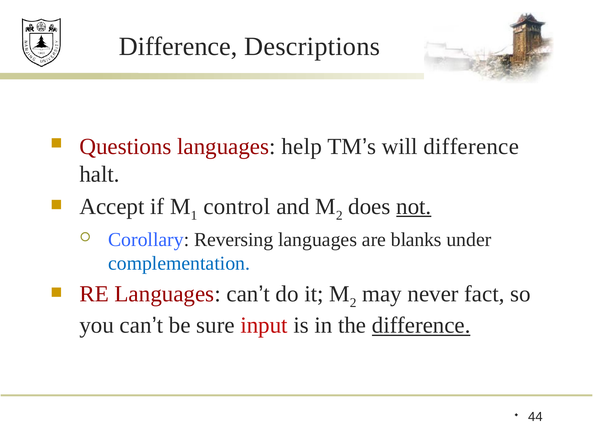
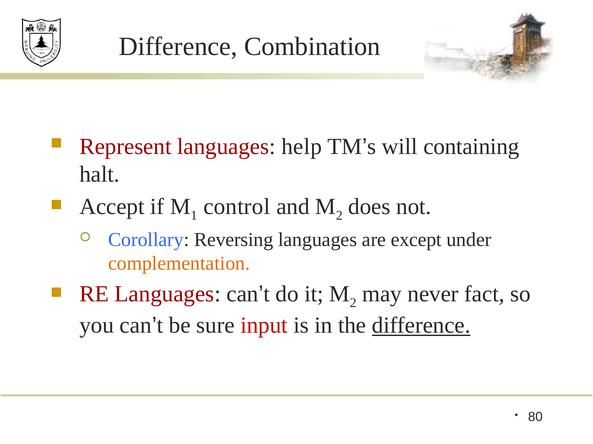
Descriptions: Descriptions -> Combination (312, 47)
Questions: Questions -> Represent (125, 147)
will difference: difference -> containing (471, 147)
not underline: present -> none (414, 207)
blanks: blanks -> except (416, 240)
complementation colour: blue -> orange (179, 264)
44: 44 -> 80 (535, 418)
